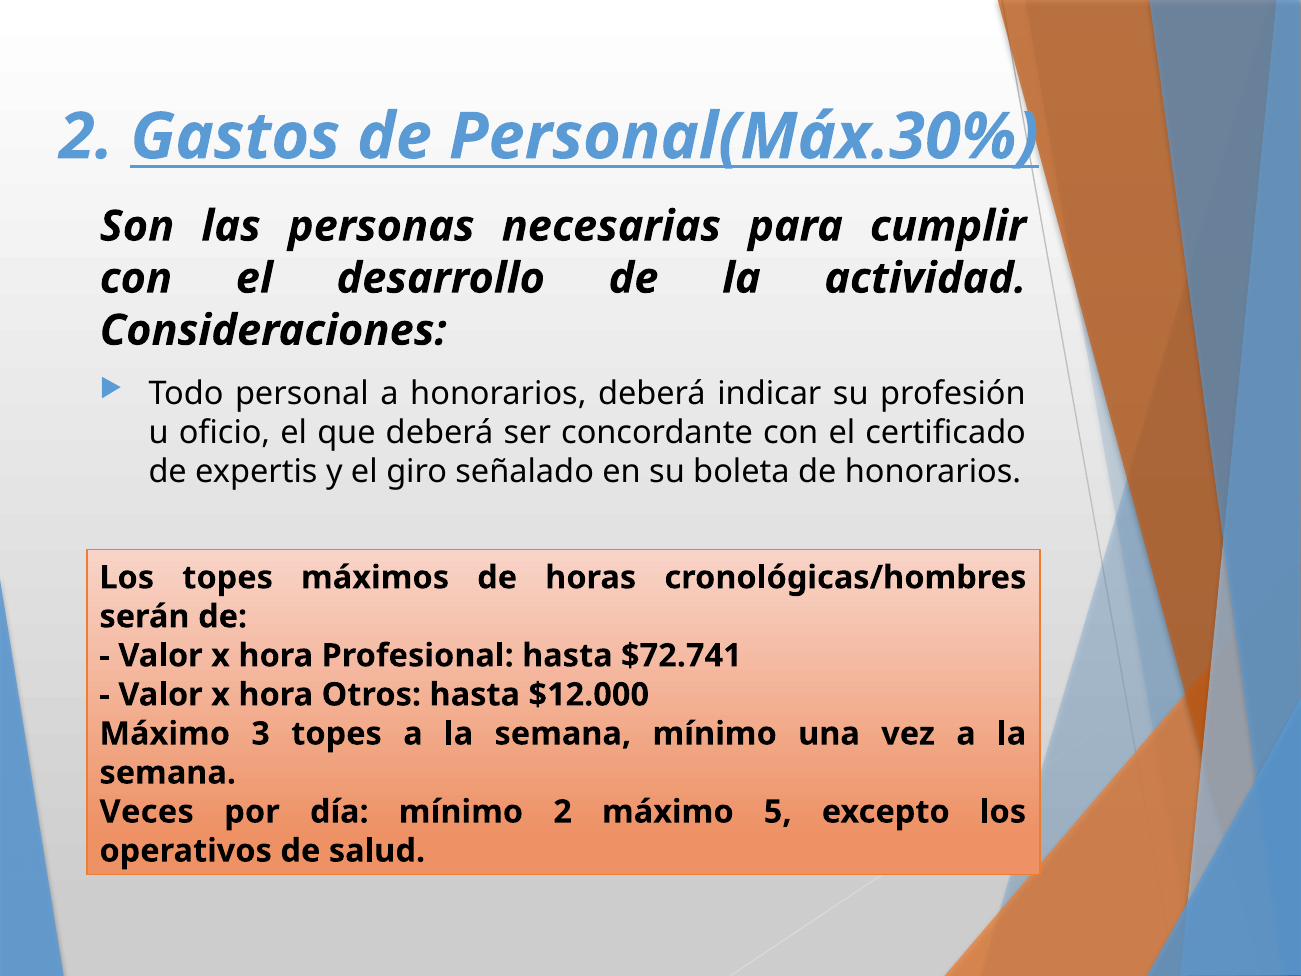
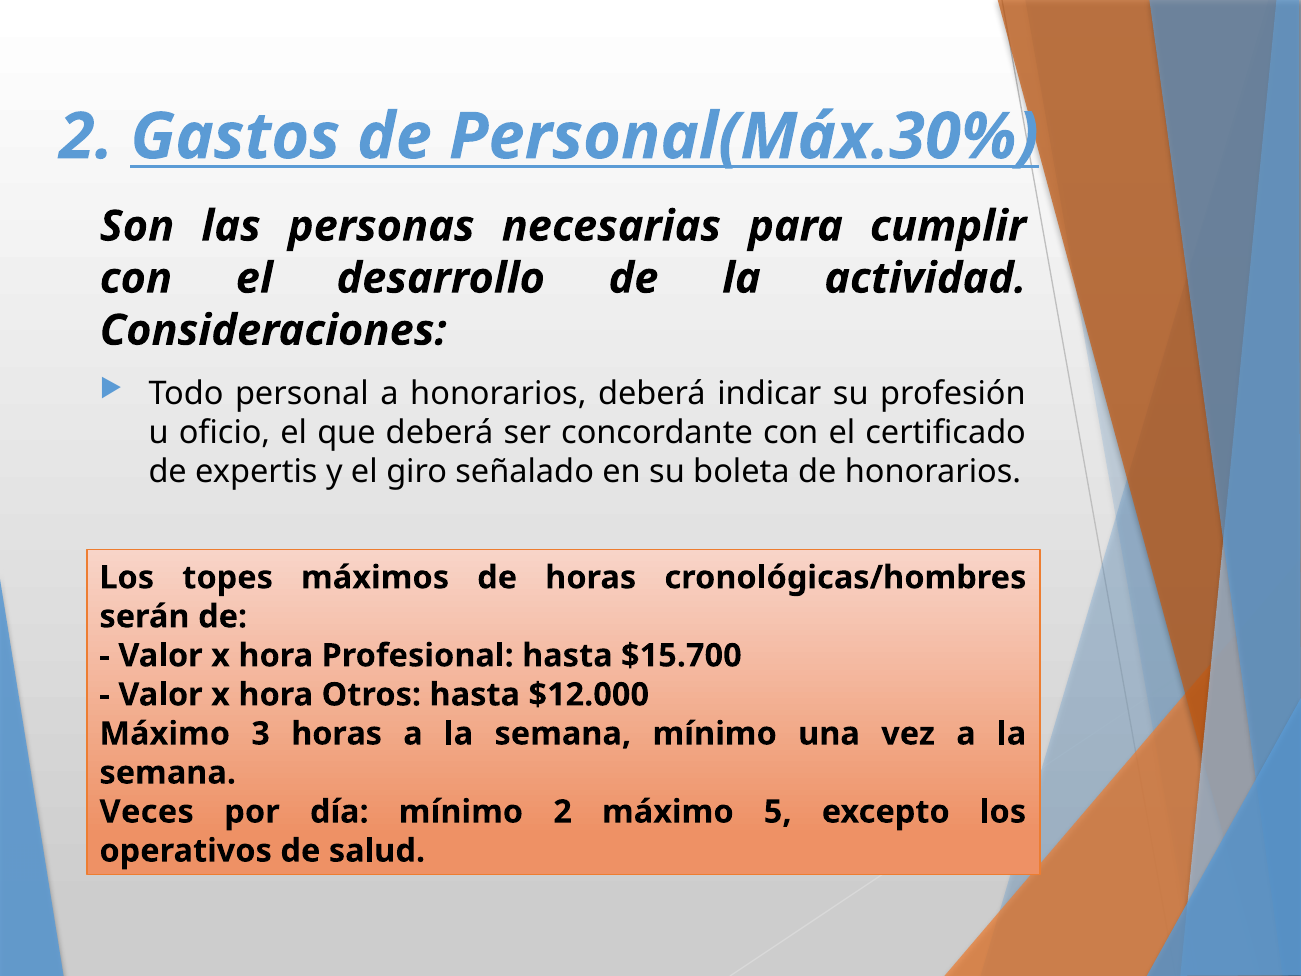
$72.741: $72.741 -> $15.700 (681, 656)
3 topes: topes -> horas (337, 734)
